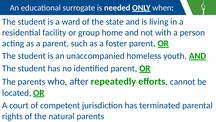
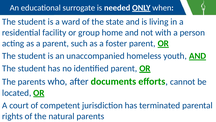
repeatedly: repeatedly -> documents (114, 81)
